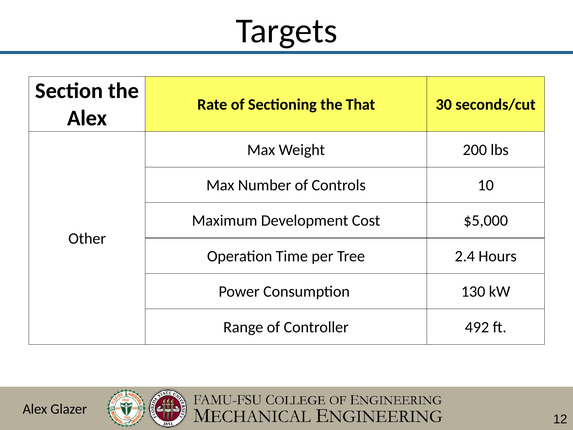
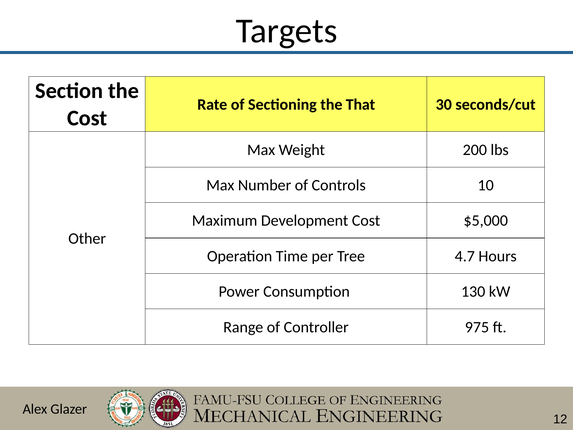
Alex: Alex -> Cost (87, 118)
2.4: 2.4 -> 4.7 (465, 256)
492: 492 -> 975 (477, 327)
